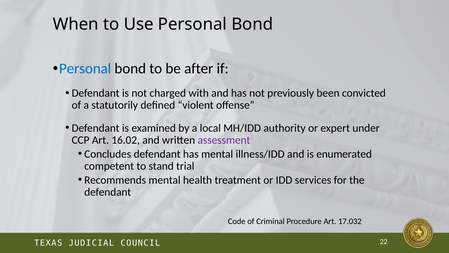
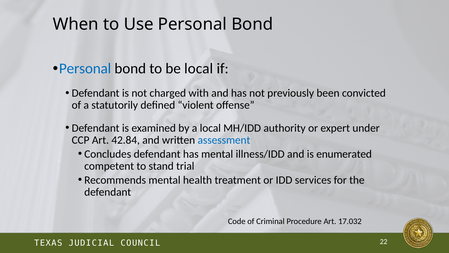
be after: after -> local (199, 69)
16.02: 16.02 -> 42.84 (126, 140)
assessment colour: purple -> blue (224, 140)
